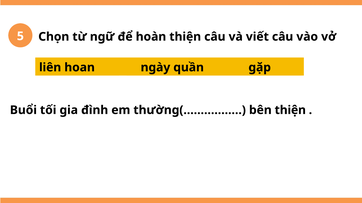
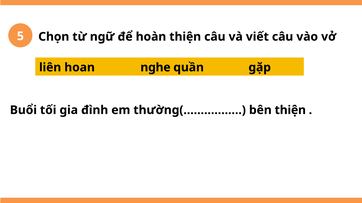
ngày: ngày -> nghe (156, 68)
